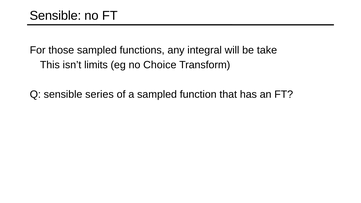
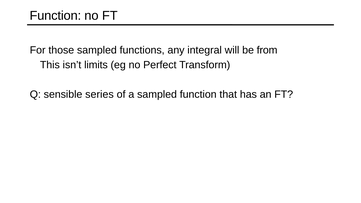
Sensible: Sensible -> Function (55, 16)
take: take -> from (267, 50)
Choice: Choice -> Perfect (160, 65)
